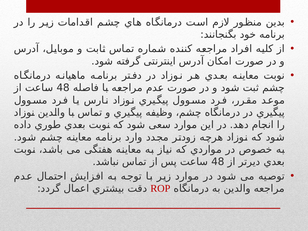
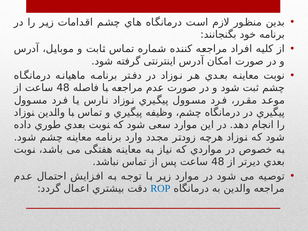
ROP colour: red -> blue (160, 188)
